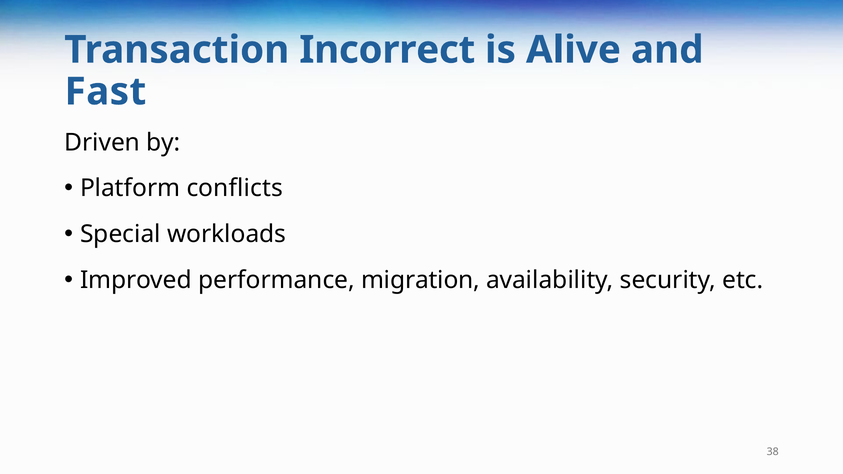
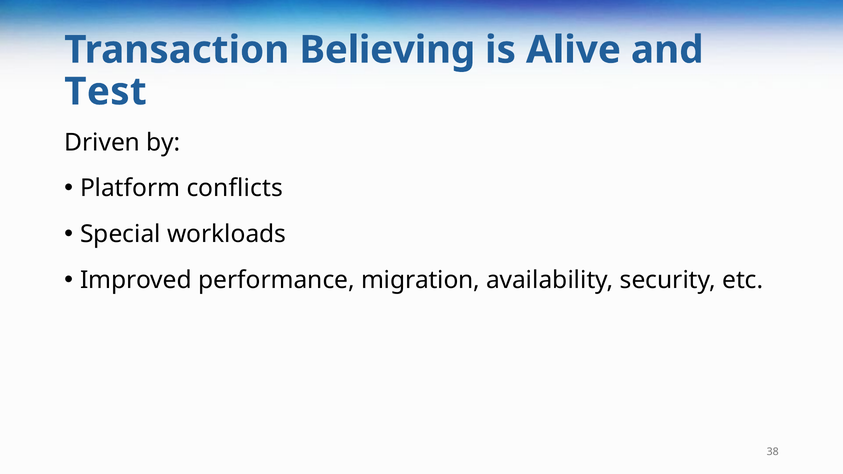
Incorrect: Incorrect -> Believing (387, 50)
Fast: Fast -> Test (105, 92)
